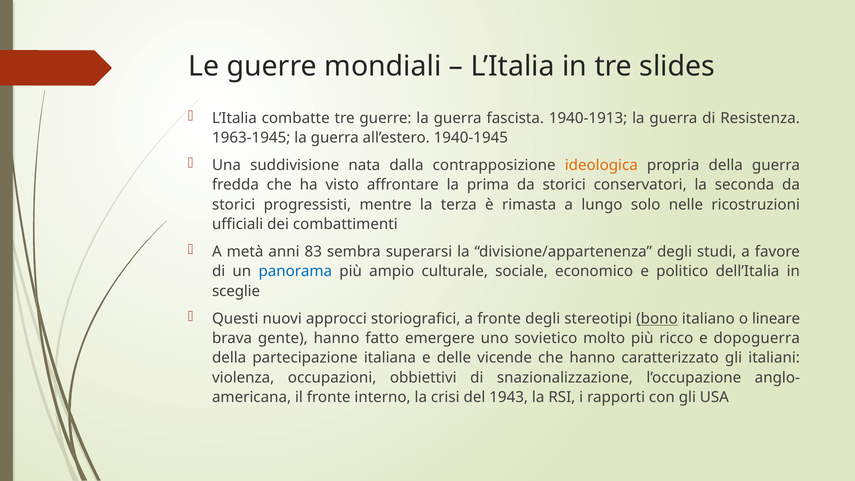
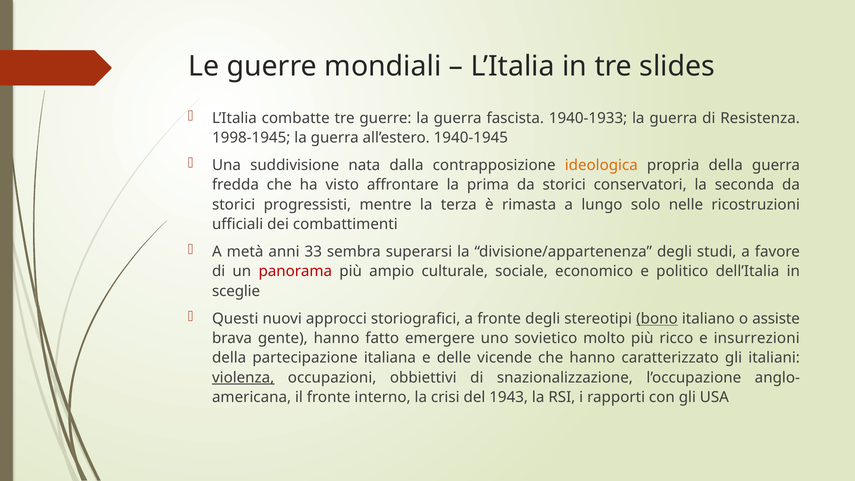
1940-1913: 1940-1913 -> 1940-1933 (588, 118)
1963-1945: 1963-1945 -> 1998-1945 (251, 138)
83: 83 -> 33 (313, 252)
panorama colour: blue -> red (295, 271)
lineare: lineare -> assiste (776, 319)
dopoguerra: dopoguerra -> insurrezioni (757, 338)
violenza underline: none -> present (243, 378)
